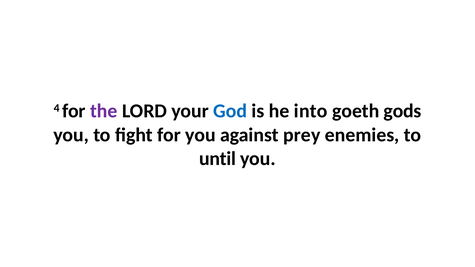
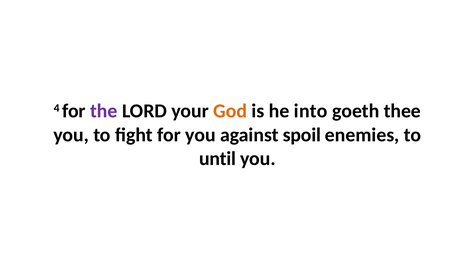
God colour: blue -> orange (230, 111)
gods: gods -> thee (402, 111)
prey: prey -> spoil (302, 135)
